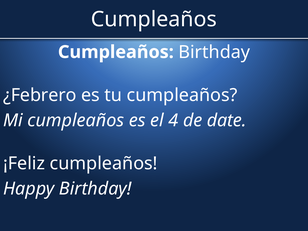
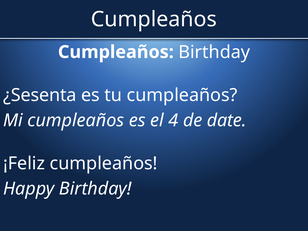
¿Febrero: ¿Febrero -> ¿Sesenta (40, 95)
